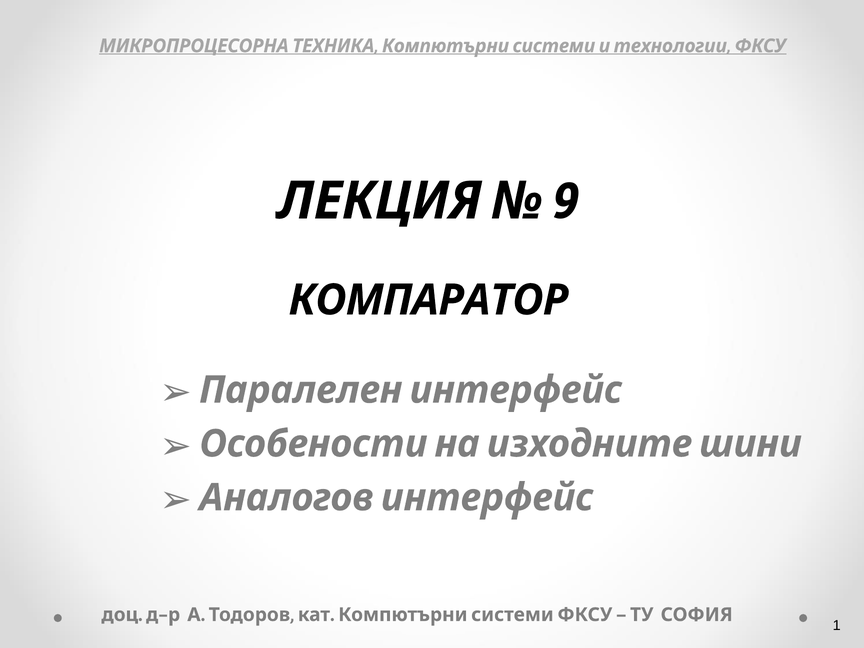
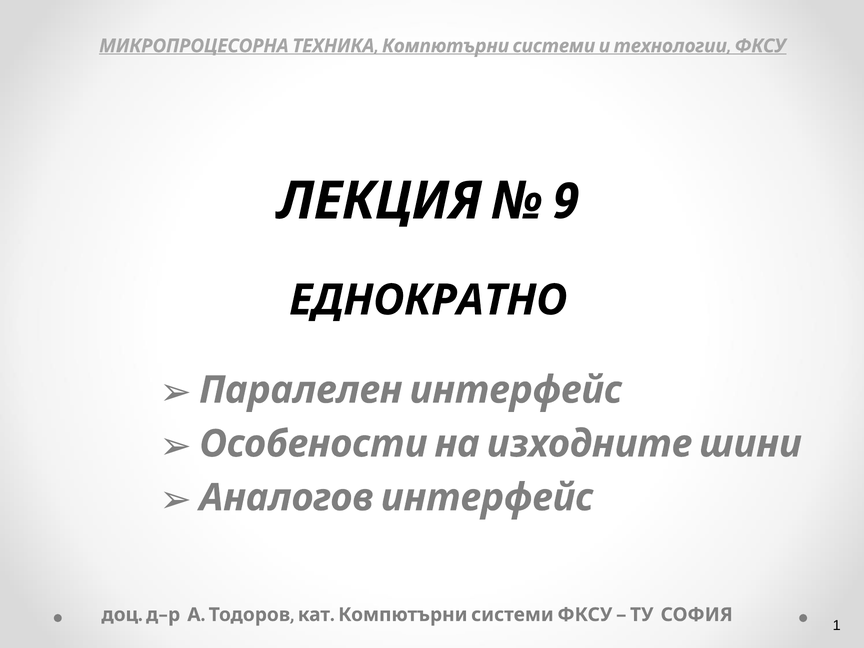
КОМПАРАТОР: КОМПАРАТОР -> ЕДНОКРАТНО (428, 300)
